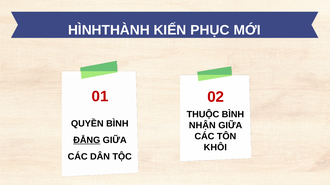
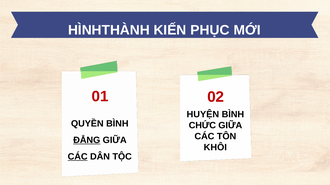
THUỘC: THUỘC -> HUYỆN (203, 115)
NHẬN: NHẬN -> CHỨC (202, 126)
CÁC underline: none -> present (78, 157)
